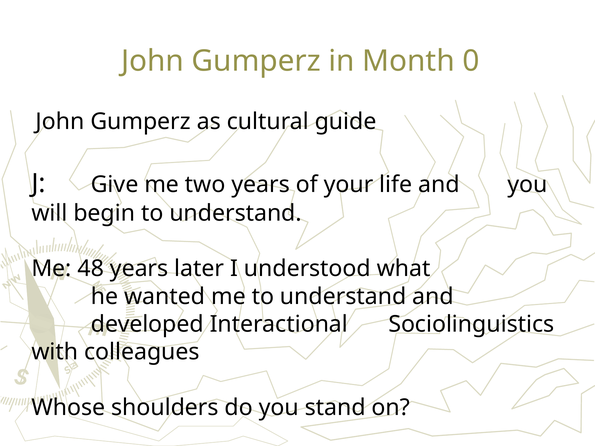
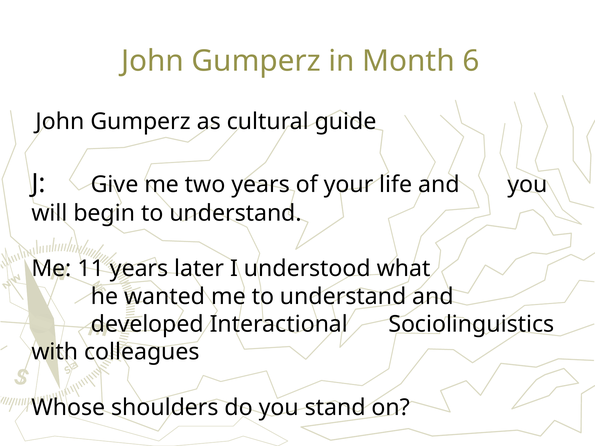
0: 0 -> 6 (471, 61)
48: 48 -> 11 (91, 269)
